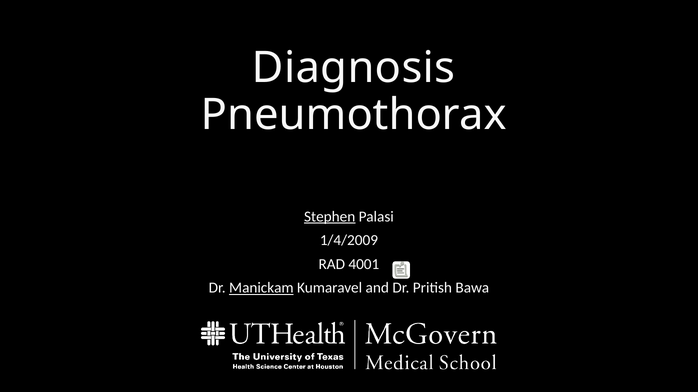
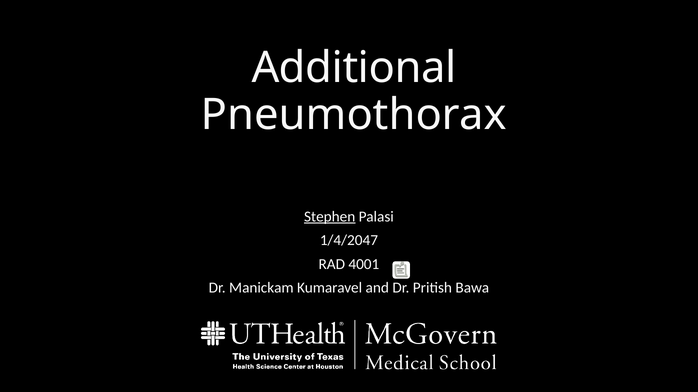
Diagnosis: Diagnosis -> Additional (354, 68)
1/4/2009: 1/4/2009 -> 1/4/2047 (349, 241)
Manickam underline: present -> none (261, 288)
